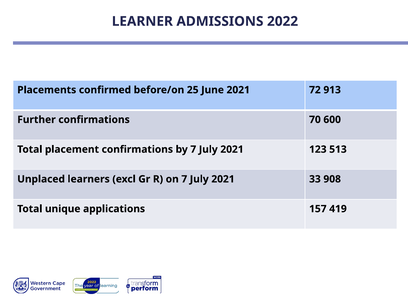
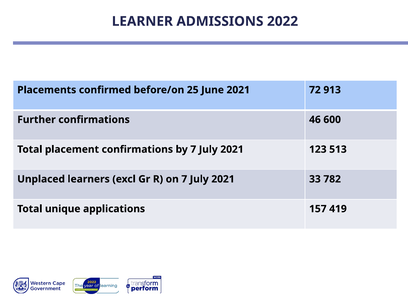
70: 70 -> 46 (315, 120)
908: 908 -> 782 (332, 179)
